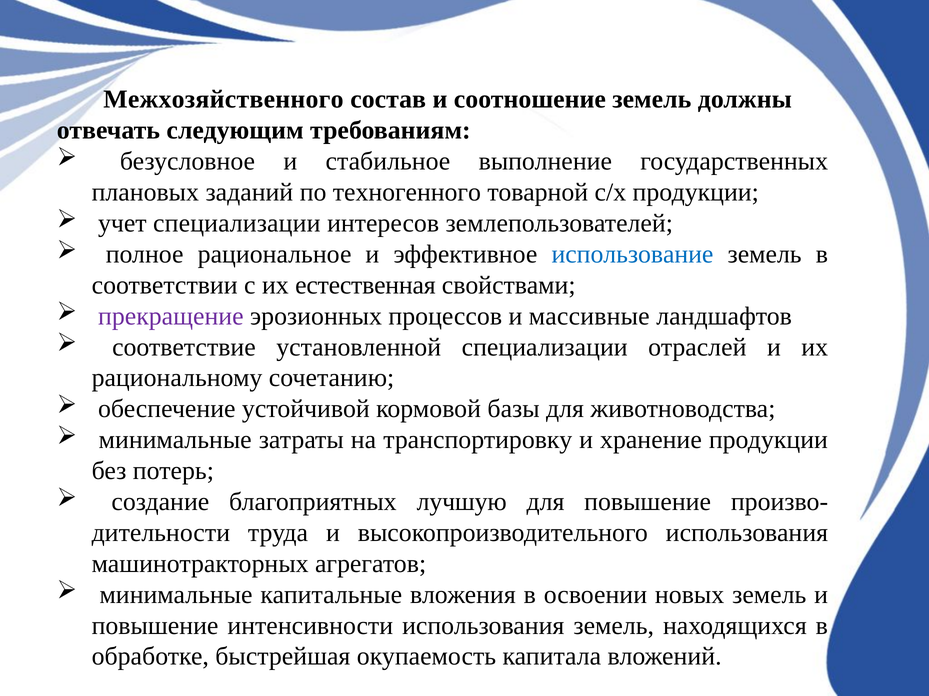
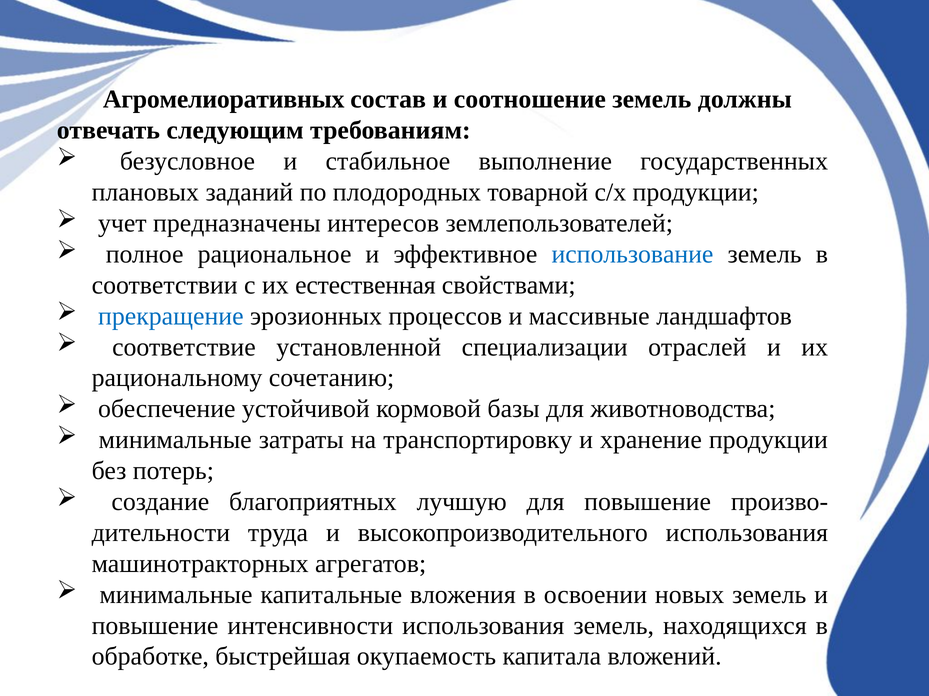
Межхозяйственного: Межхозяйственного -> Агромелиоративных (224, 100)
техногенного: техногенного -> плодородных (407, 192)
учет специализации: специализации -> предназначены (237, 223)
прекращение colour: purple -> blue (171, 316)
